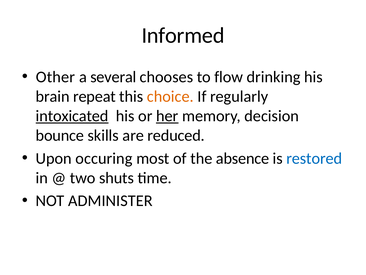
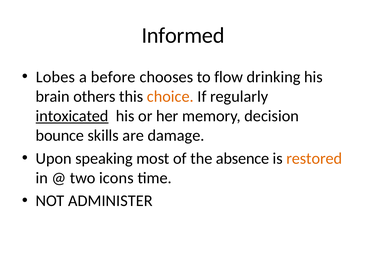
Other: Other -> Lobes (55, 77)
several: several -> before (113, 77)
repeat: repeat -> others (94, 96)
her underline: present -> none (167, 116)
reduced: reduced -> damage (176, 135)
occuring: occuring -> speaking (104, 158)
restored colour: blue -> orange (314, 158)
shuts: shuts -> icons (116, 178)
